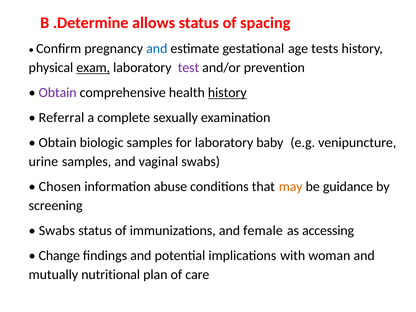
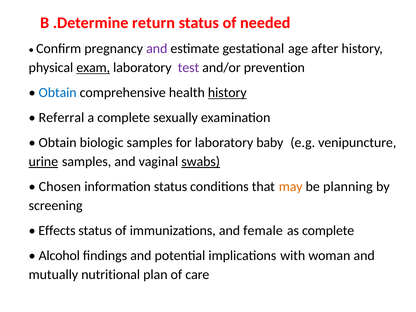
allows: allows -> return (154, 23)
spacing: spacing -> needed (265, 23)
and colour: blue -> purple (157, 49)
tests: tests -> after (325, 49)
Obtain colour: purple -> blue (58, 93)
urine underline: none -> present (43, 162)
swabs underline: none -> present (201, 162)
information abuse: abuse -> status (171, 187)
guidance: guidance -> planning (348, 187)
Swabs: Swabs -> Effects (57, 231)
as accessing: accessing -> complete (328, 231)
Change: Change -> Alcohol (59, 255)
